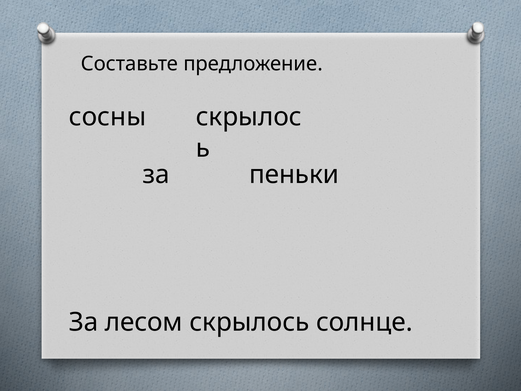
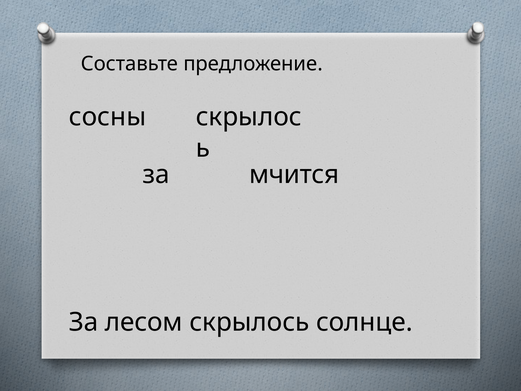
пеньки: пеньки -> мчится (294, 174)
